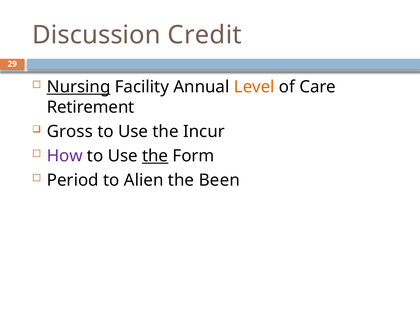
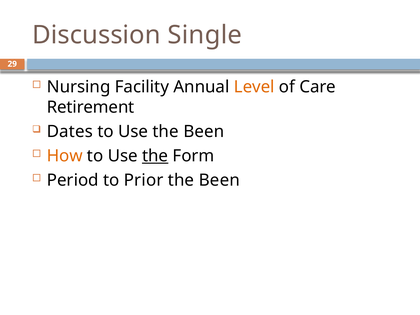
Credit: Credit -> Single (205, 35)
Nursing underline: present -> none (79, 87)
Gross: Gross -> Dates (70, 132)
Use the Incur: Incur -> Been (204, 132)
How colour: purple -> orange (65, 156)
Alien: Alien -> Prior (144, 180)
